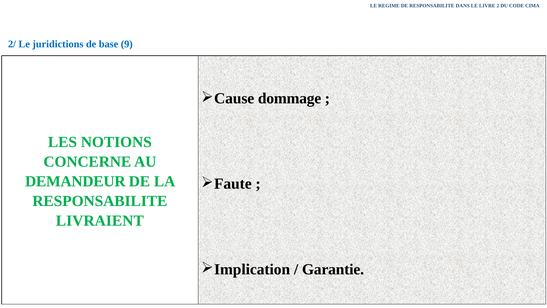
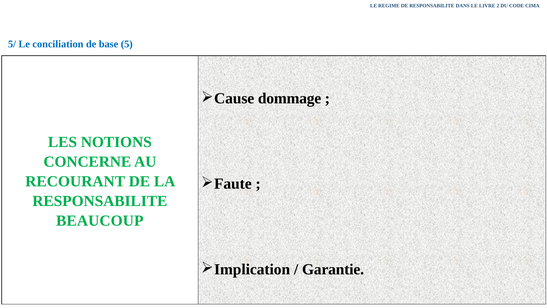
2/: 2/ -> 5/ (12, 44)
juridictions: juridictions -> conciliation (58, 44)
9: 9 -> 5 (127, 44)
DEMANDEUR: DEMANDEUR -> RECOURANT (75, 181)
LIVRAIENT: LIVRAIENT -> BEAUCOUP (100, 220)
